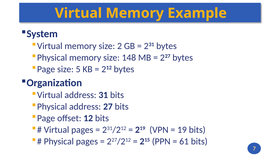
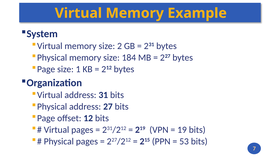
148: 148 -> 184 (129, 57)
5: 5 -> 1 (78, 69)
61: 61 -> 53 (184, 141)
